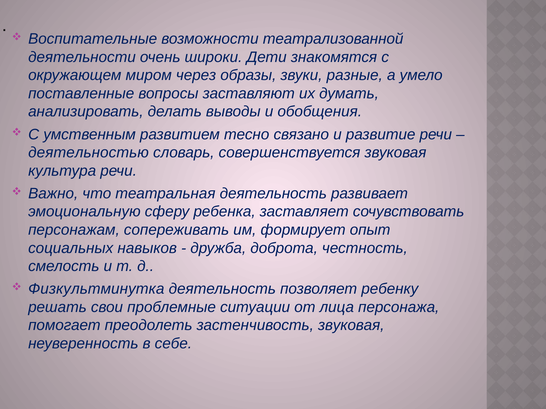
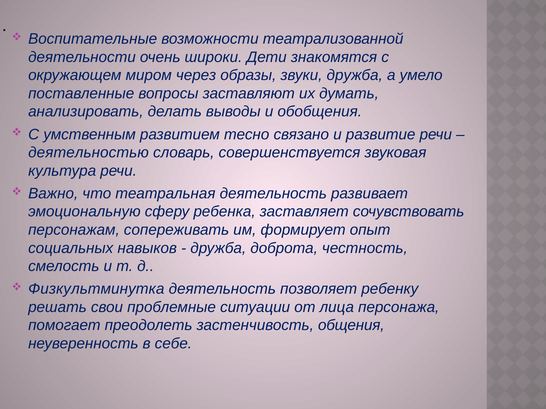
звуки разные: разные -> дружба (355, 75)
застенчивость звуковая: звуковая -> общения (351, 326)
